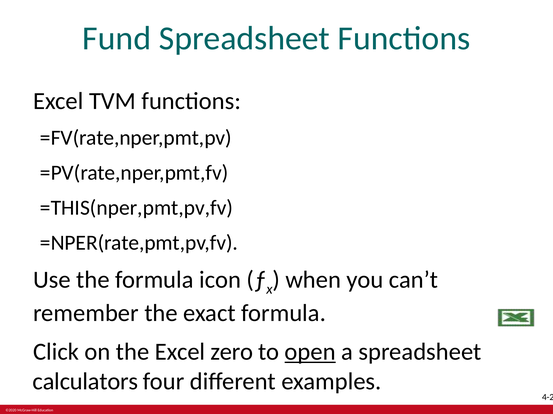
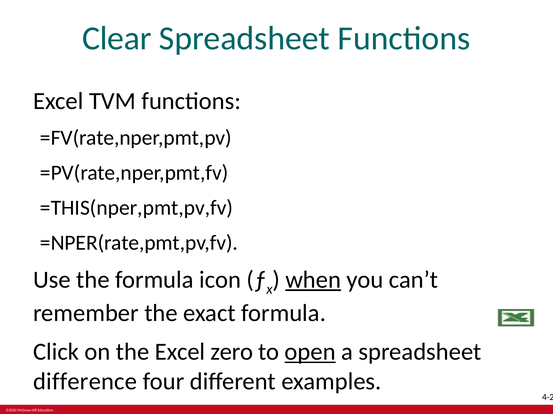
Fund: Fund -> Clear (117, 38)
when underline: none -> present (313, 280)
calculators: calculators -> difference (85, 382)
